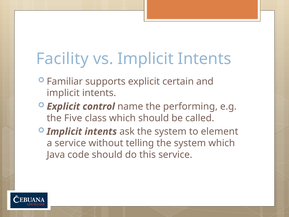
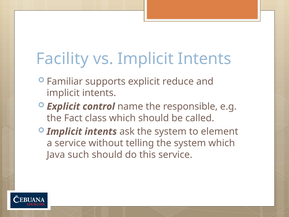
certain: certain -> reduce (178, 81)
performing: performing -> responsible (190, 106)
Five: Five -> Fact (73, 118)
code: code -> such (78, 155)
